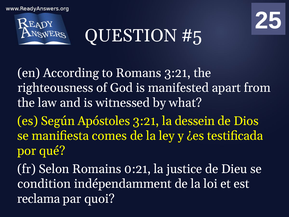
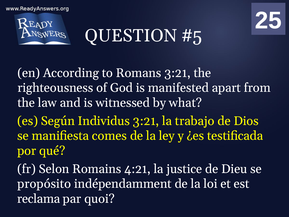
Apóstoles: Apóstoles -> Individus (104, 121)
dessein: dessein -> trabajo (195, 121)
0:21: 0:21 -> 4:21 (137, 169)
condition: condition -> propósito (44, 184)
